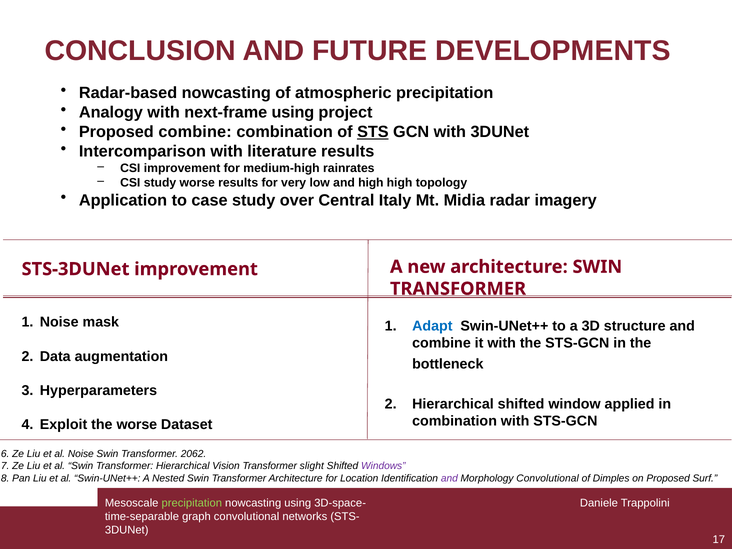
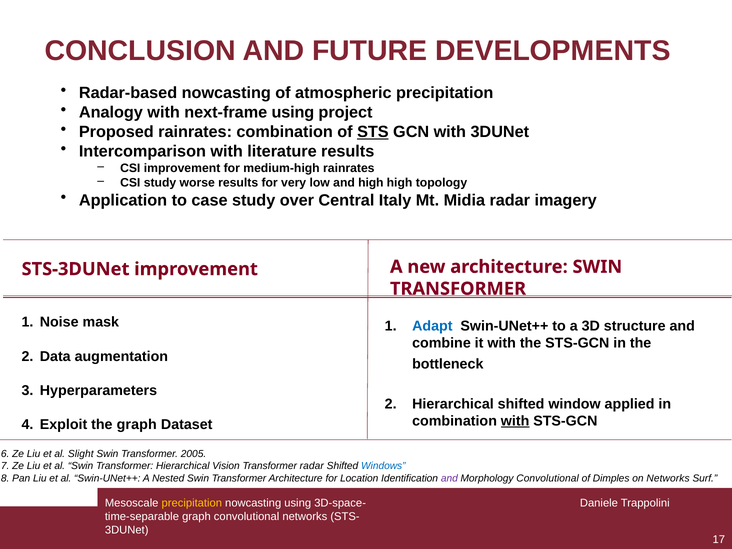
Proposed combine: combine -> rainrates (195, 132)
with underline: none -> present (515, 421)
the worse: worse -> graph (137, 425)
al Noise: Noise -> Slight (81, 454)
2062: 2062 -> 2005 (194, 454)
Transformer slight: slight -> radar (312, 466)
Windows colour: purple -> blue (383, 466)
on Proposed: Proposed -> Networks (668, 478)
precipitation colour: light green -> yellow (192, 503)
